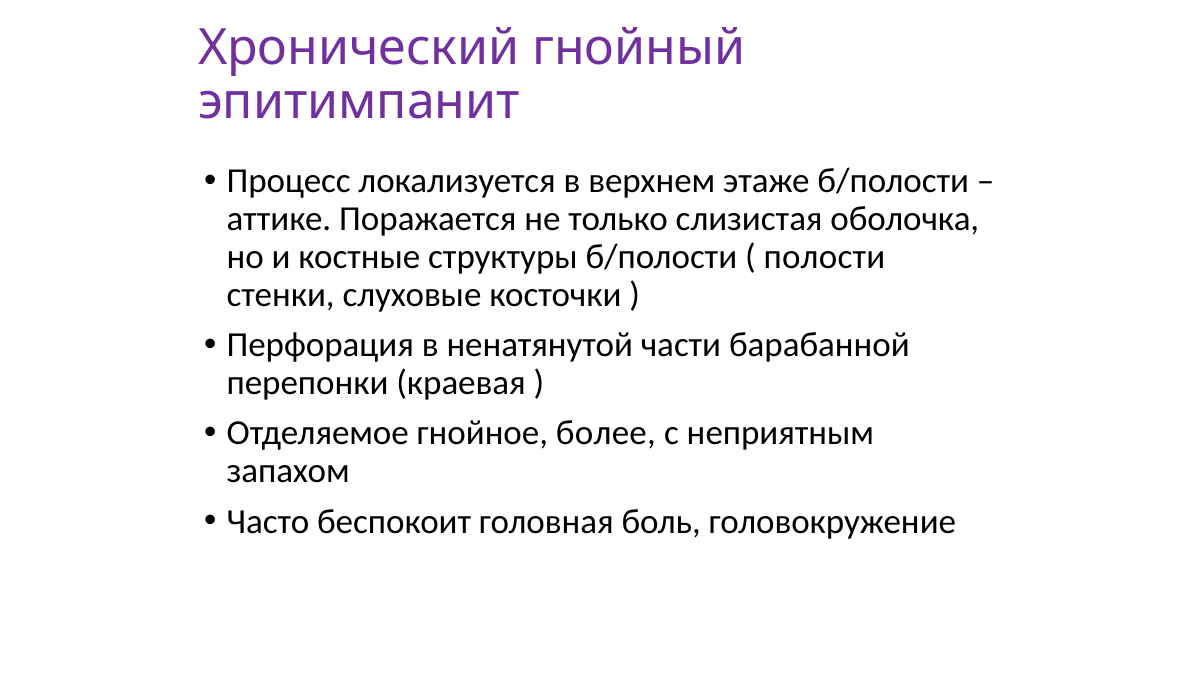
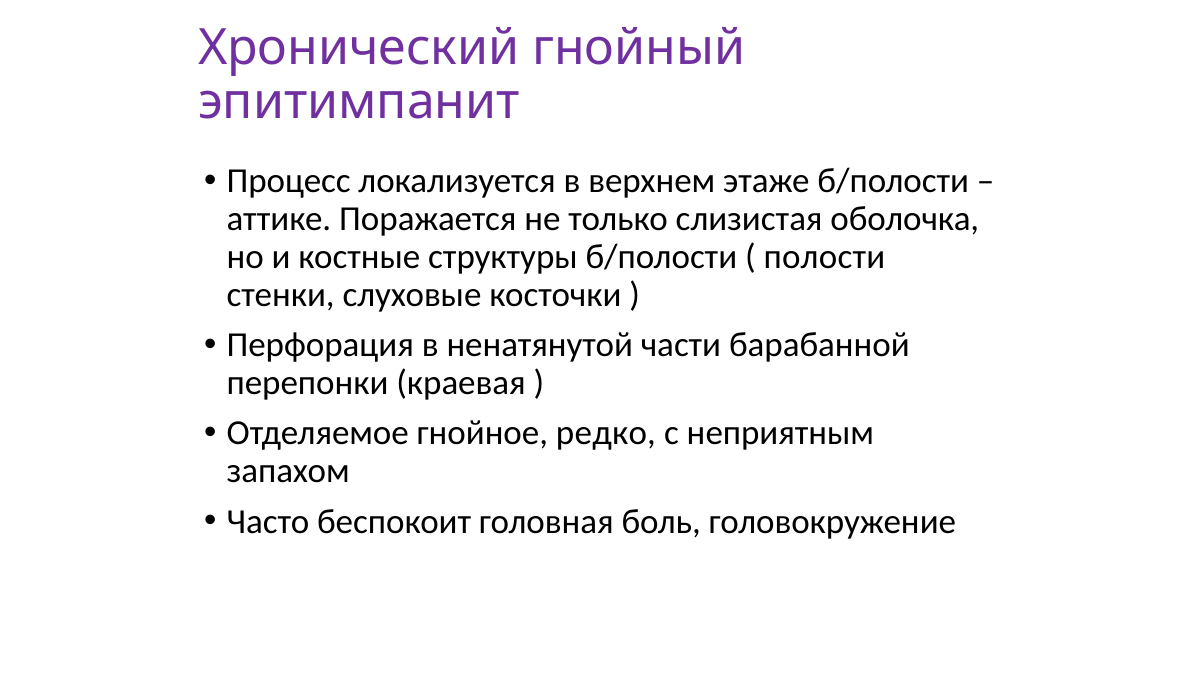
более: более -> редко (606, 433)
